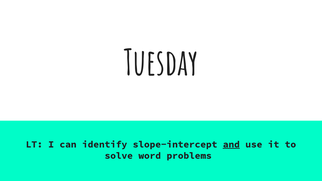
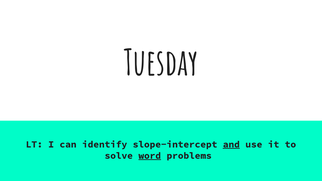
word underline: none -> present (150, 156)
